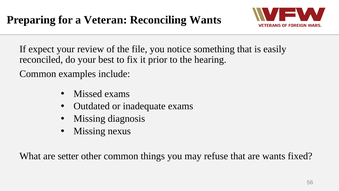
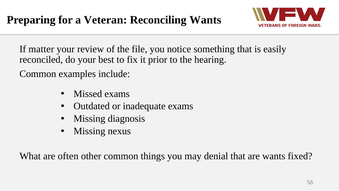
expect: expect -> matter (41, 49)
setter: setter -> often (68, 156)
refuse: refuse -> denial (216, 156)
